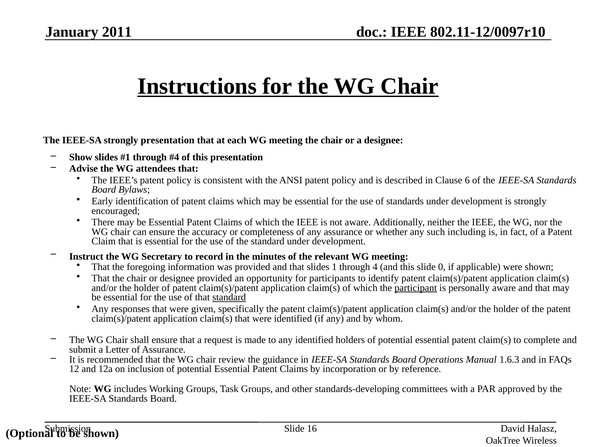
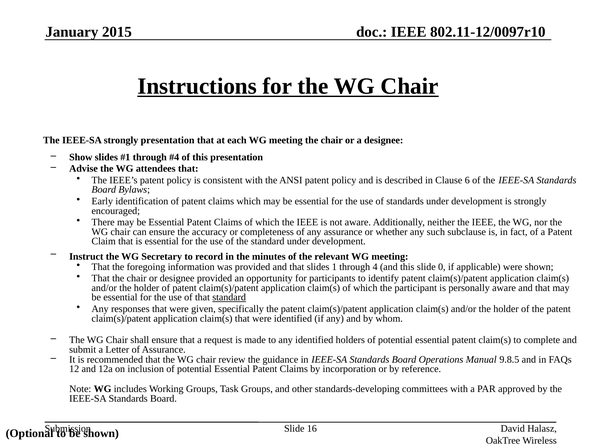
2011: 2011 -> 2015 (117, 32)
including: including -> subclause (467, 232)
participant underline: present -> none (416, 288)
1.6.3: 1.6.3 -> 9.8.5 (509, 359)
